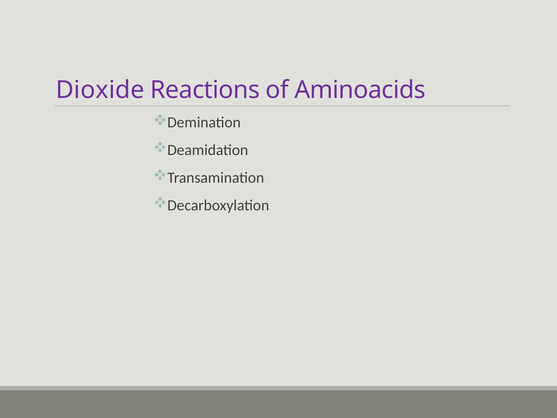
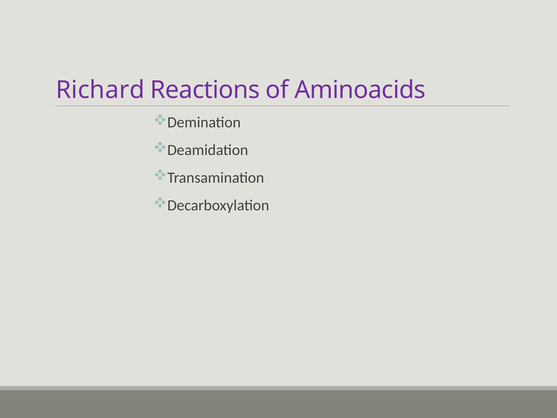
Dioxide: Dioxide -> Richard (100, 90)
